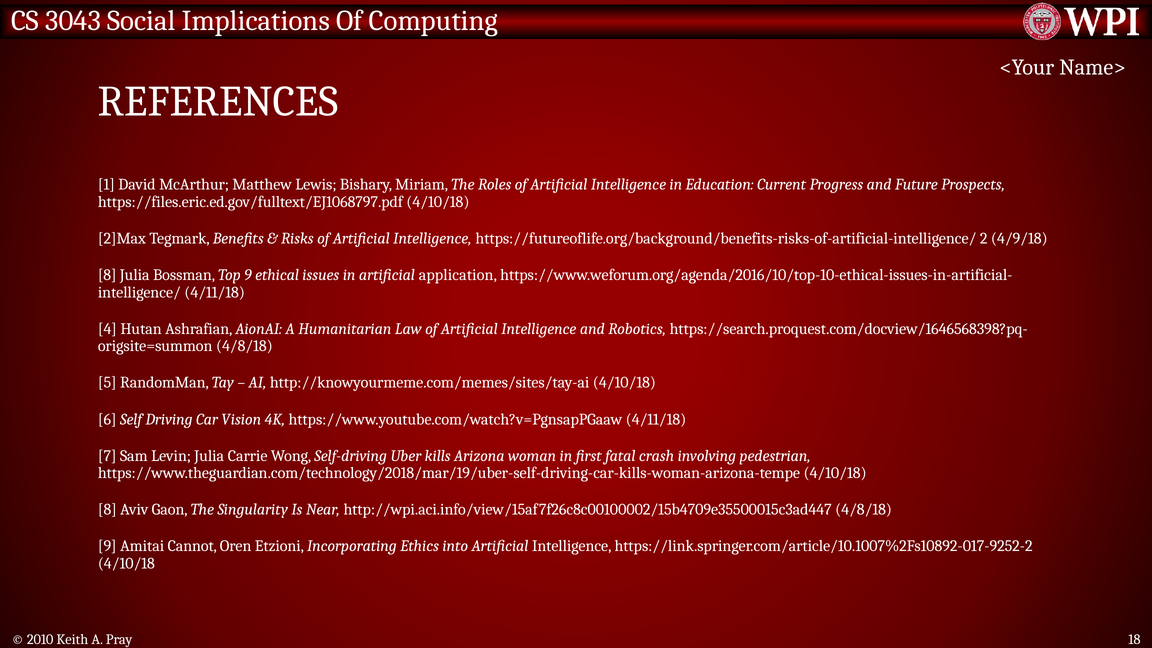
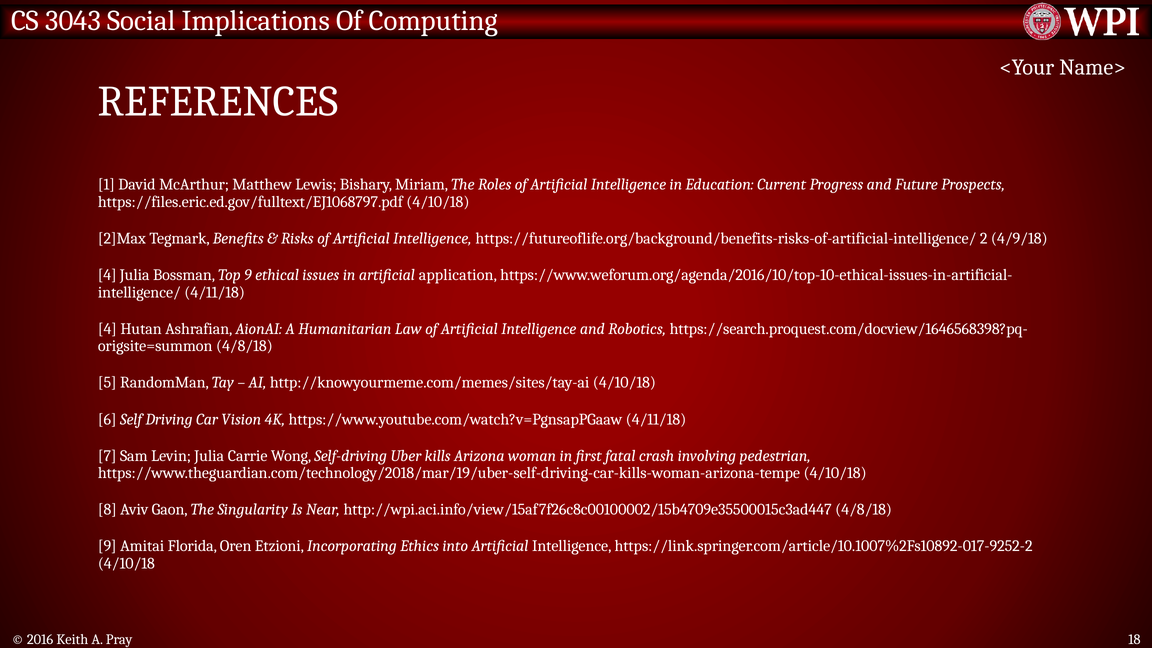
8: 8 -> 4 (107, 275)
Cannot: Cannot -> Florida (192, 546)
2010: 2010 -> 2016 (40, 640)
